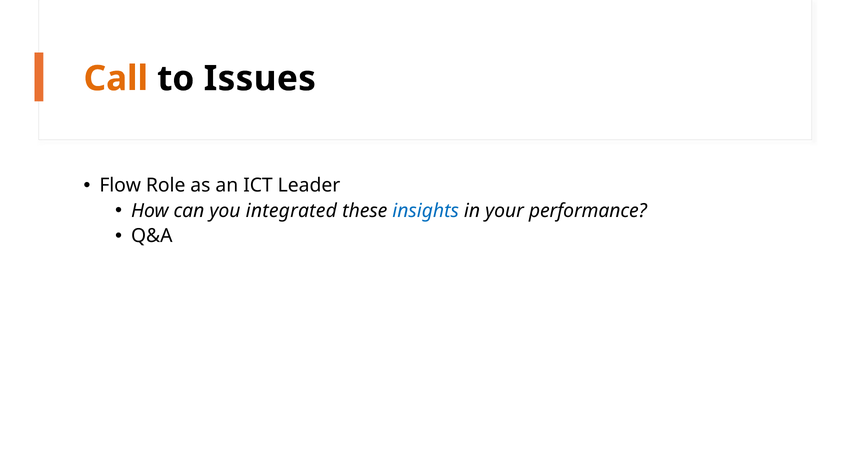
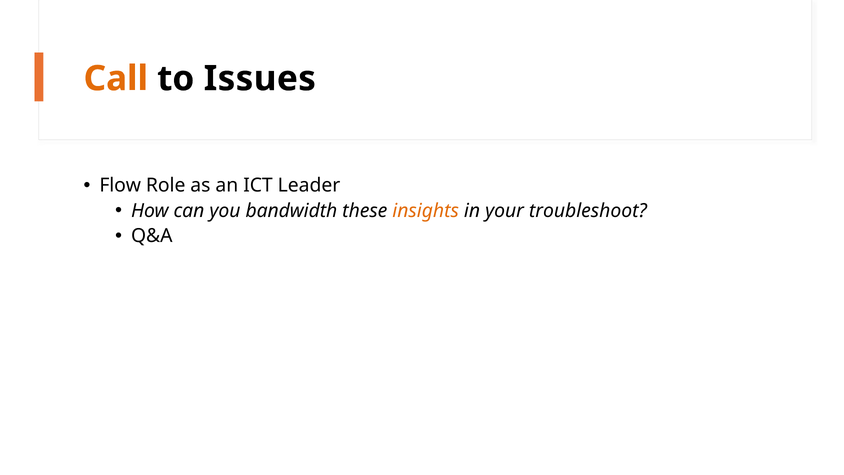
integrated: integrated -> bandwidth (291, 211)
insights colour: blue -> orange (426, 211)
performance: performance -> troubleshoot (588, 211)
